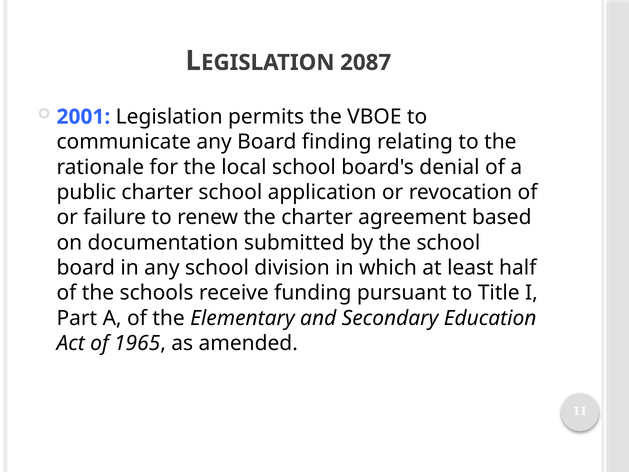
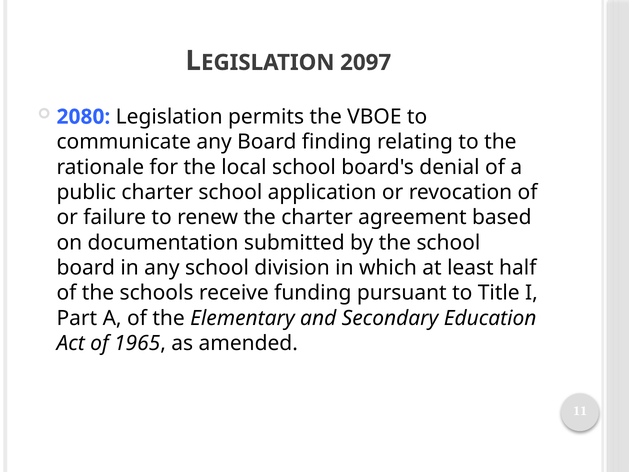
2087: 2087 -> 2097 (366, 63)
2001: 2001 -> 2080 (83, 117)
